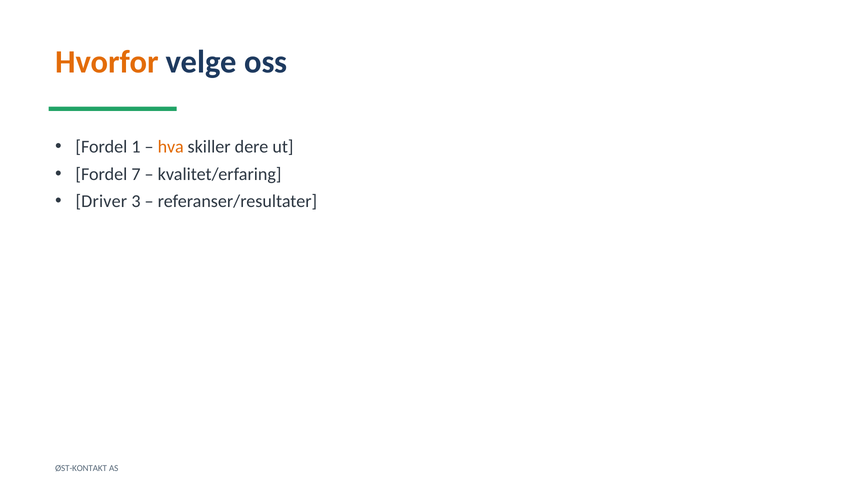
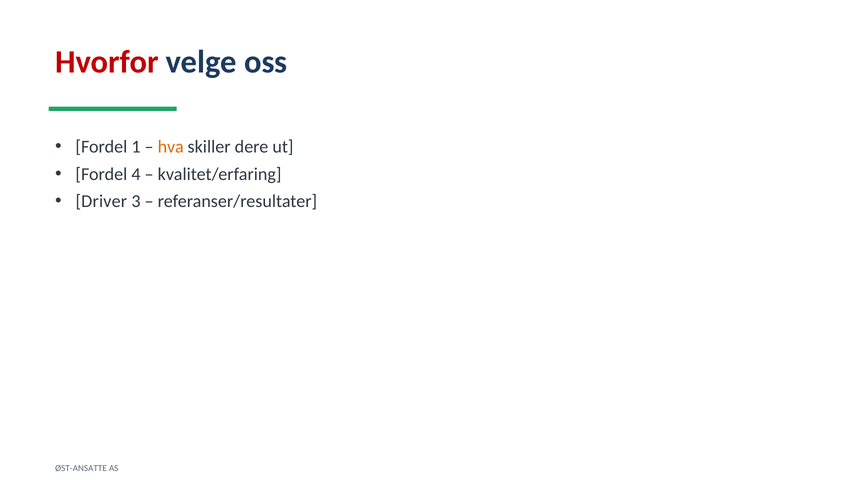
Hvorfor colour: orange -> red (107, 62)
7: 7 -> 4 (136, 174)
ØST-KONTAKT: ØST-KONTAKT -> ØST-ANSATTE (81, 468)
